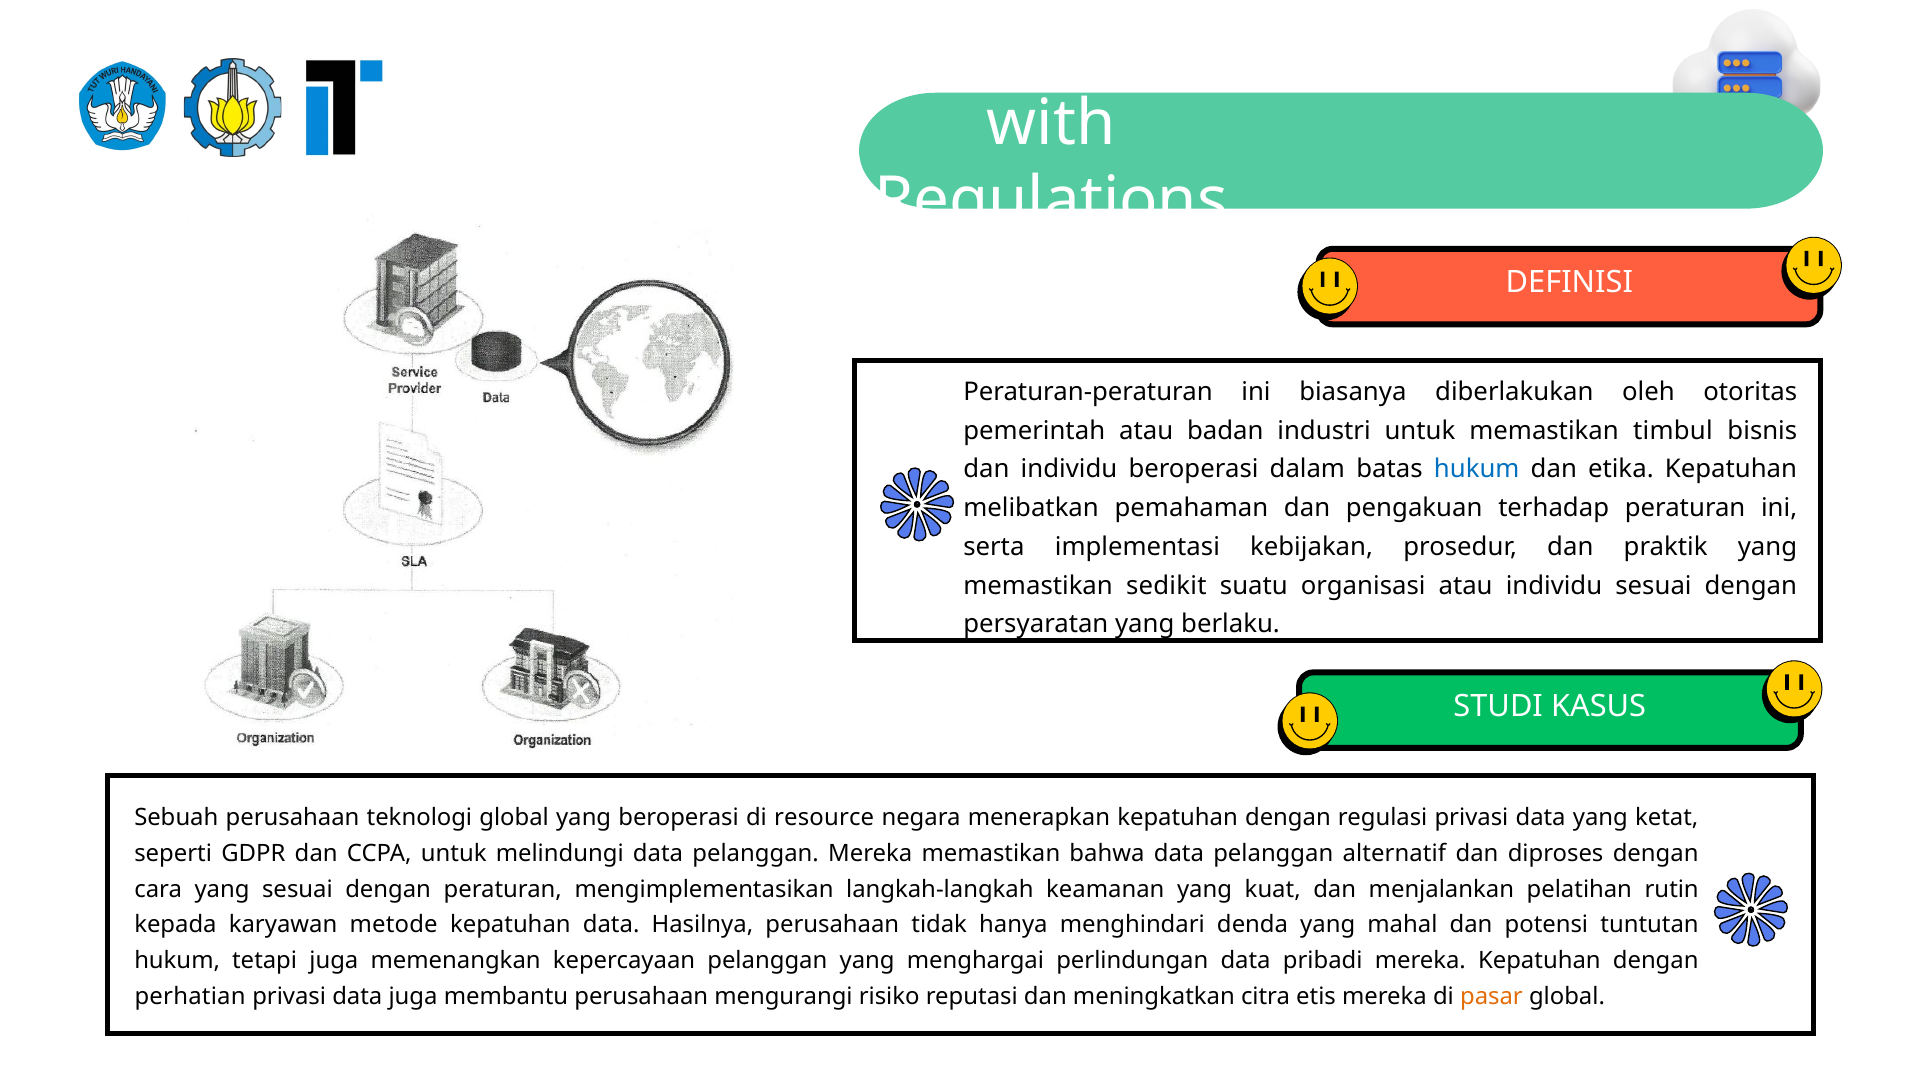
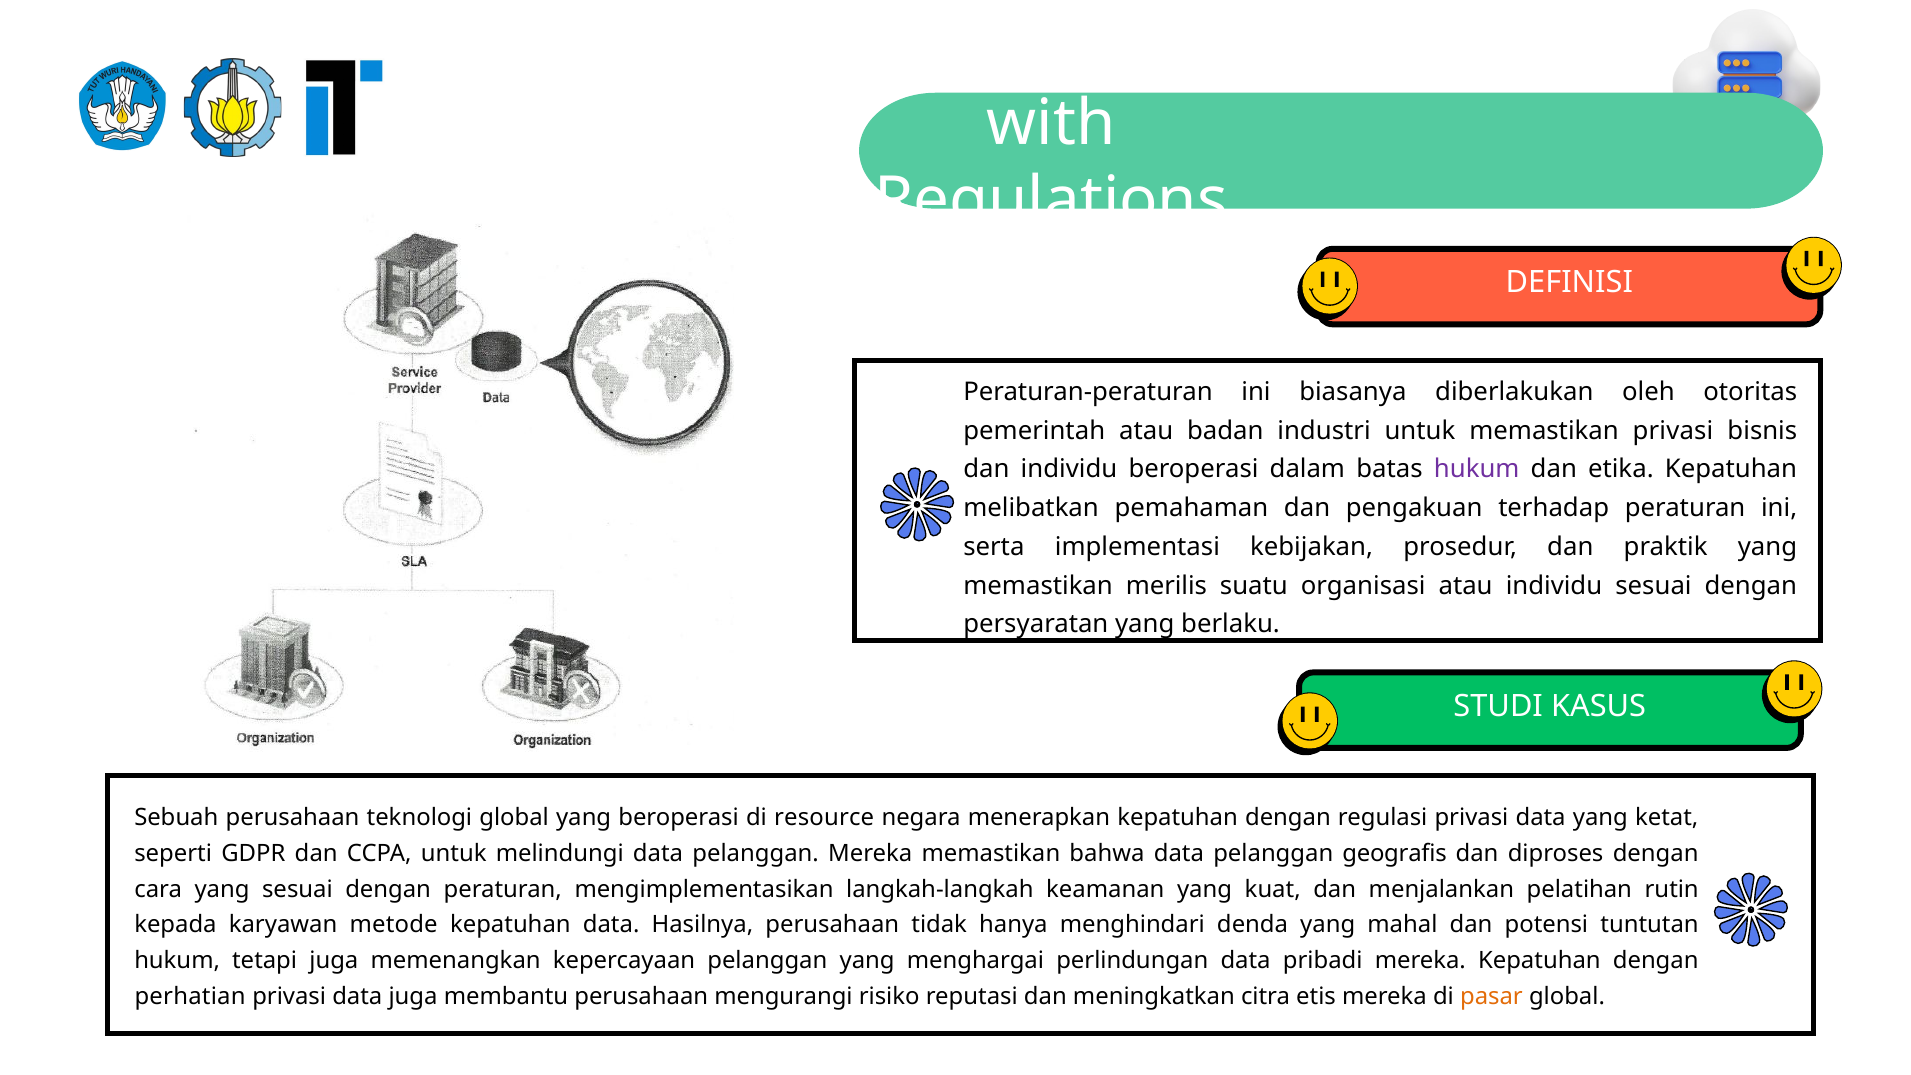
memastikan timbul: timbul -> privasi (1673, 431)
hukum colour: blue -> purple (1477, 469)
sedikit: sedikit -> merilis (1166, 586)
alternatif: alternatif -> geografis (1395, 853)
